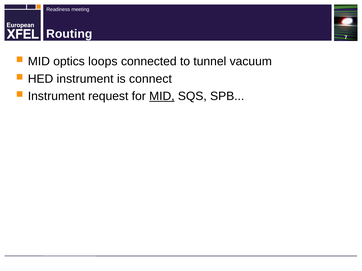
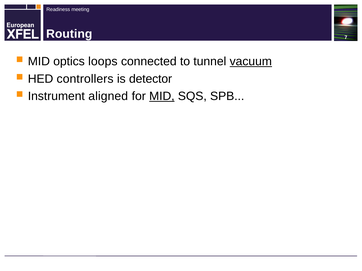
vacuum underline: none -> present (251, 61)
HED instrument: instrument -> controllers (85, 79)
connect: connect -> detector (151, 79)
request: request -> aligned (108, 96)
